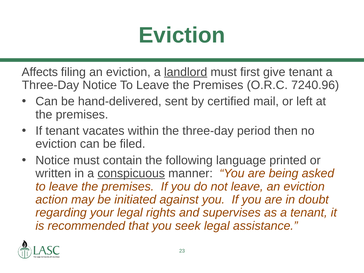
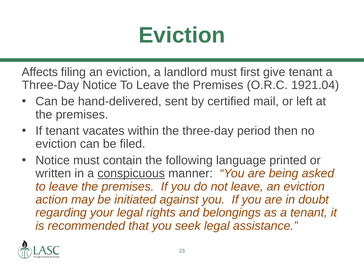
landlord underline: present -> none (186, 72)
7240.96: 7240.96 -> 1921.04 (315, 85)
supervises: supervises -> belongings (232, 213)
